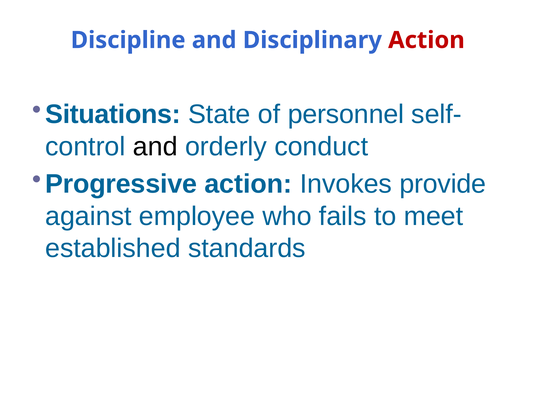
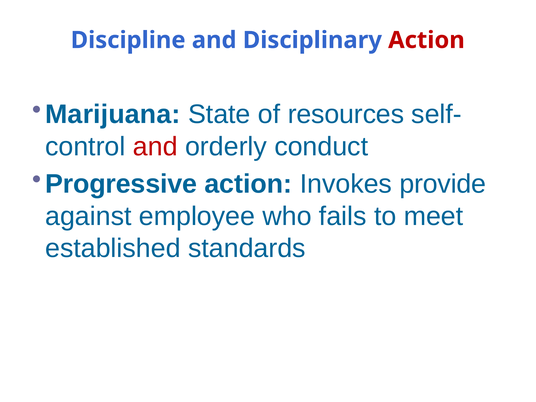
Situations: Situations -> Marijuana (113, 114)
personnel: personnel -> resources (346, 114)
and colour: black -> red (155, 147)
